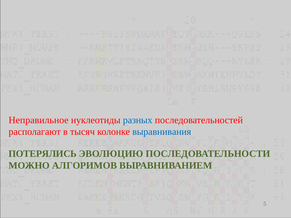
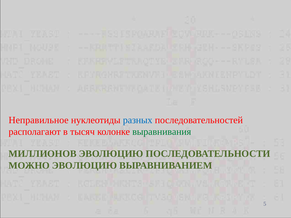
выравнивания colour: blue -> green (162, 132)
ПОТЕРЯЛИСЬ: ПОТЕРЯЛИСЬ -> МИЛЛИОНОВ (43, 154)
МОЖНО АЛГОРИМОВ: АЛГОРИМОВ -> ЭВОЛЮЦИЮ (85, 166)
